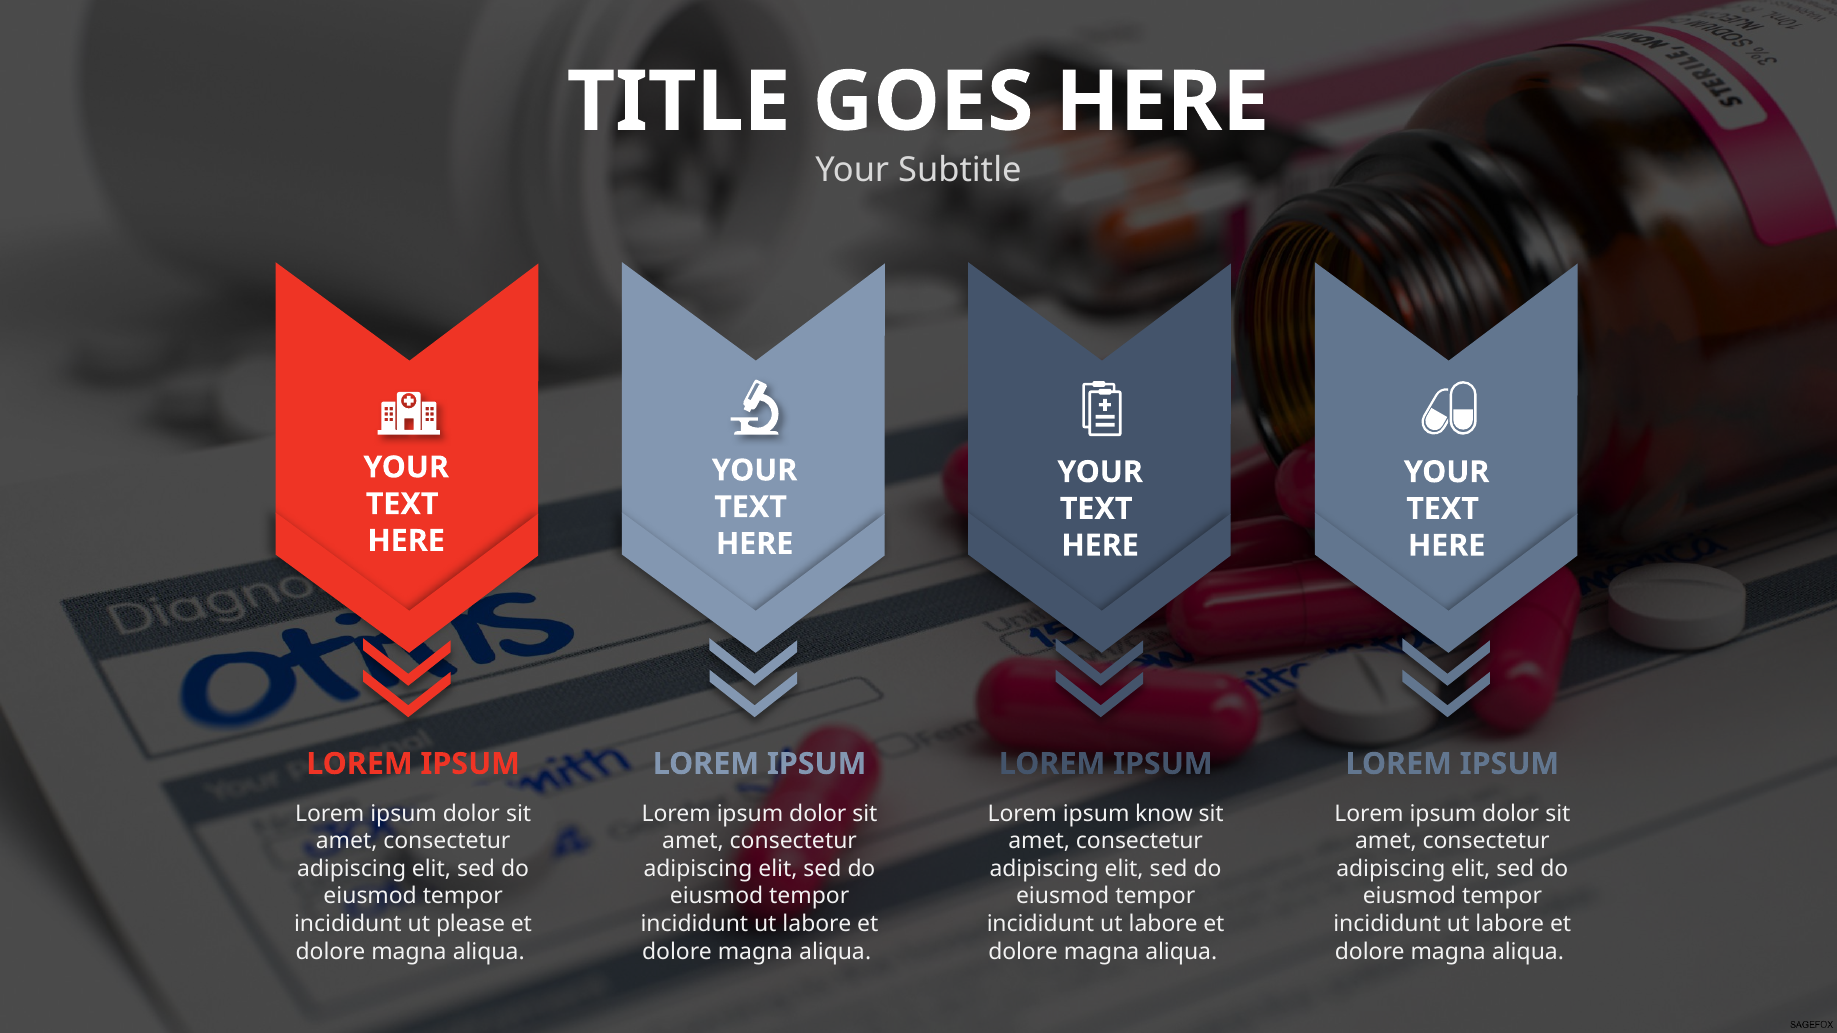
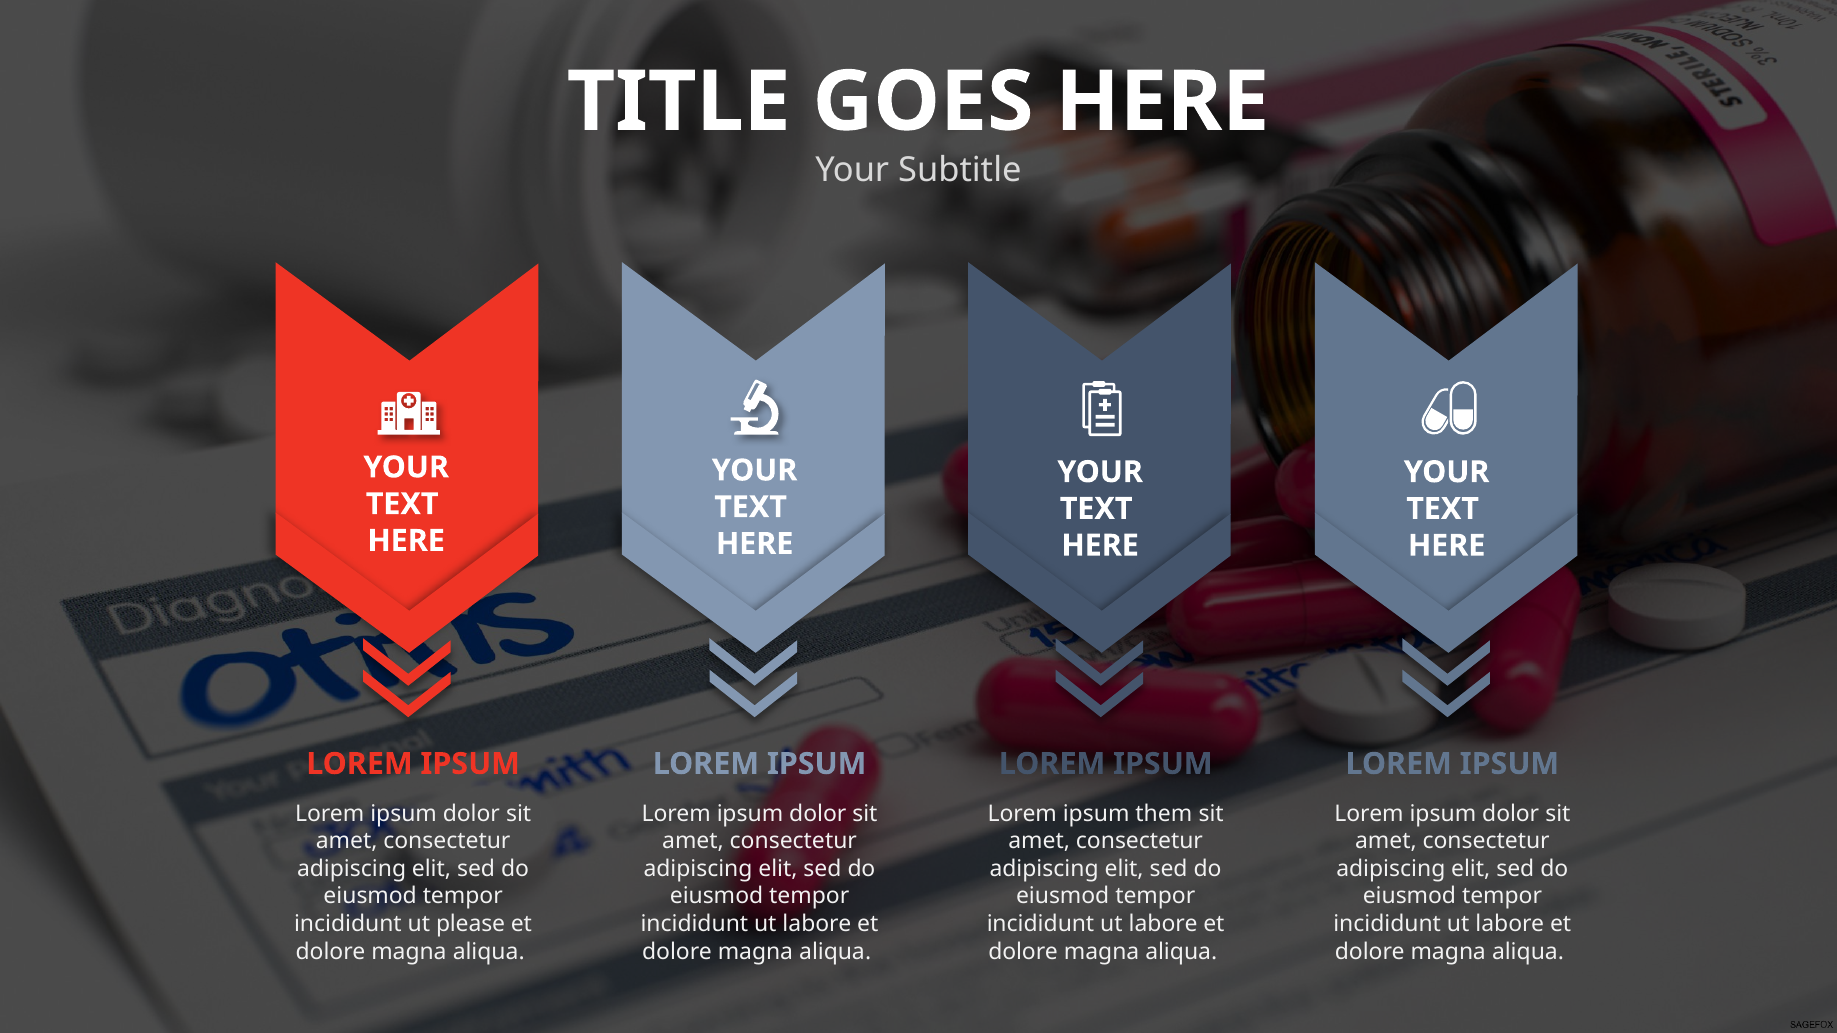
know: know -> them (1164, 814)
